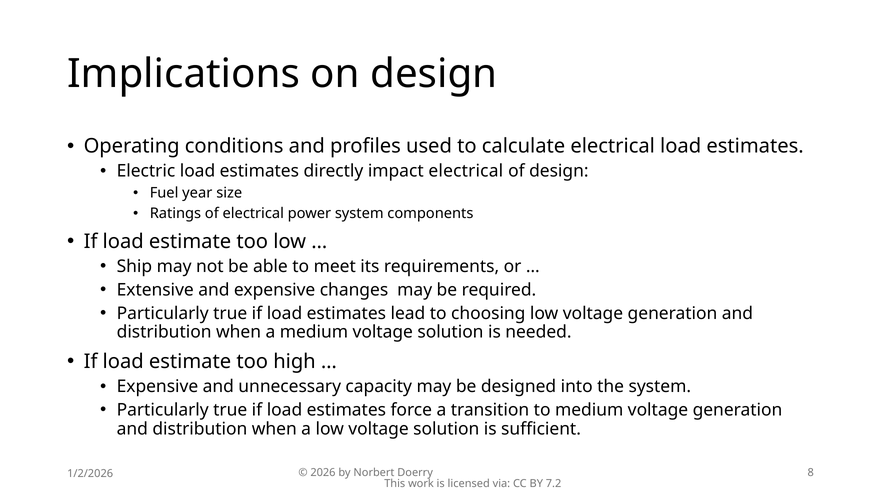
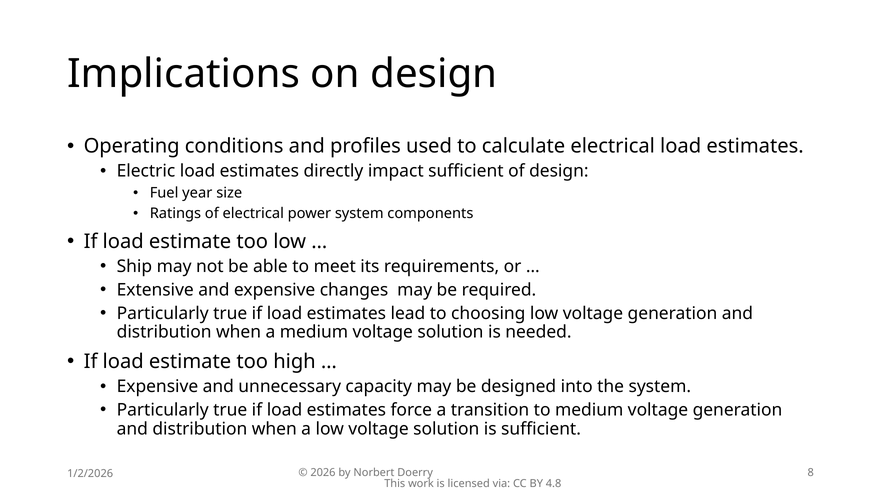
impact electrical: electrical -> sufficient (466, 171)
7.2: 7.2 -> 4.8 (554, 483)
